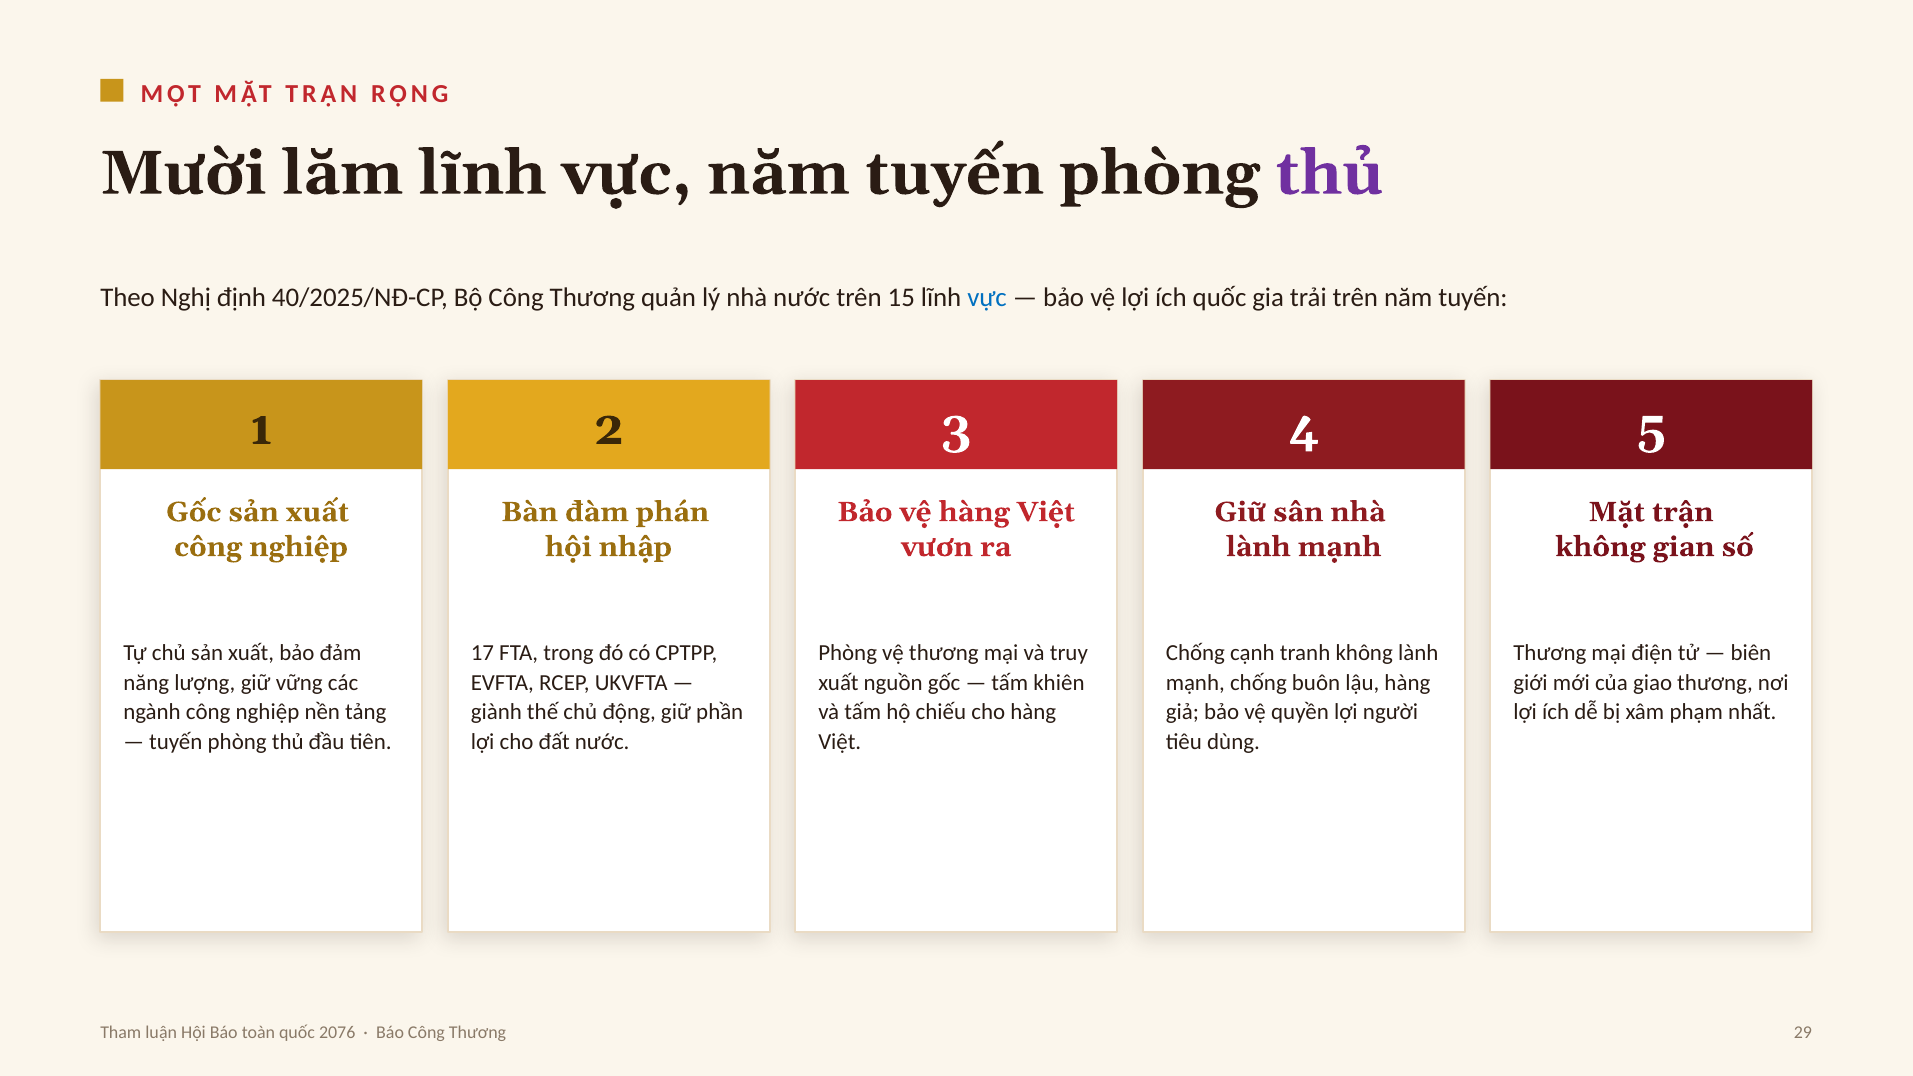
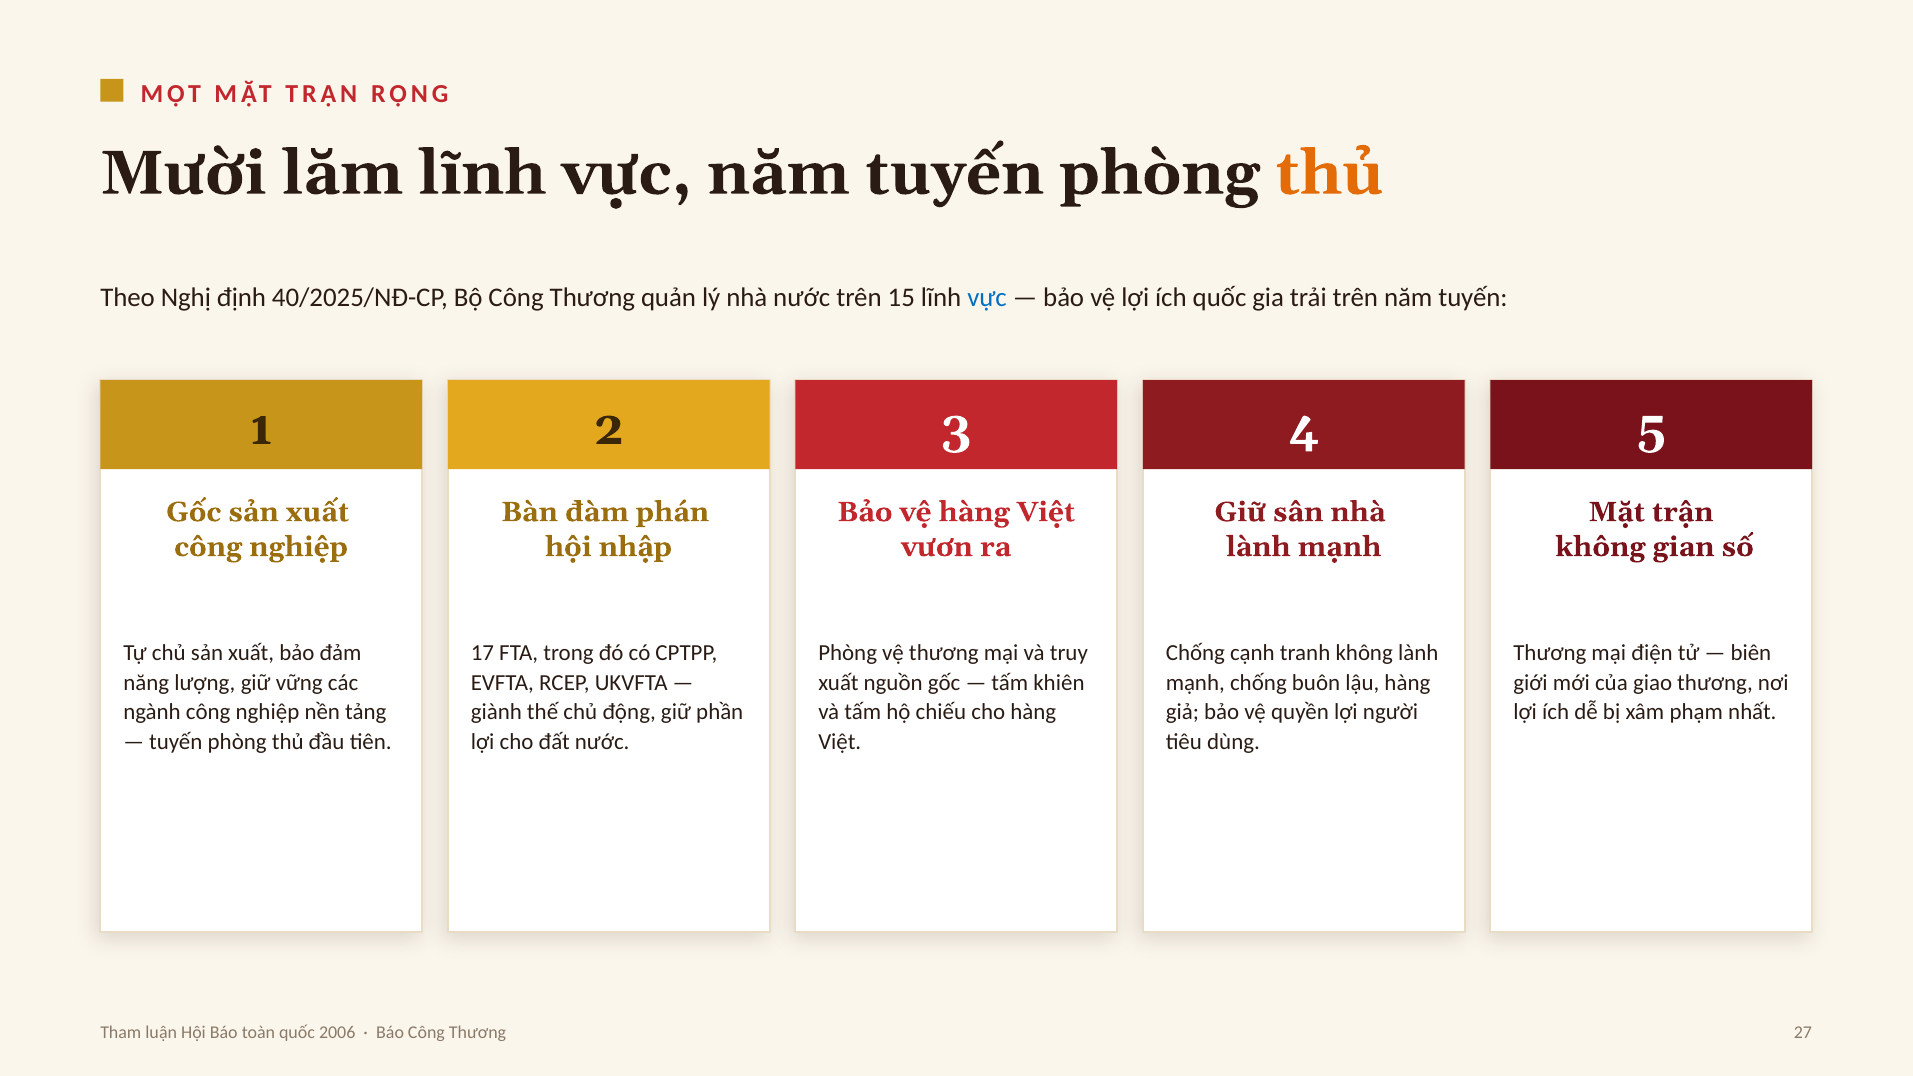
thủ colour: purple -> orange (1330, 173)
2076: 2076 -> 2006 (337, 1033)
29: 29 -> 27 (1803, 1033)
